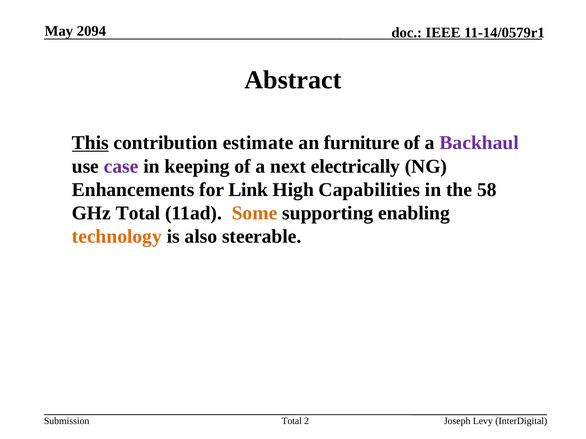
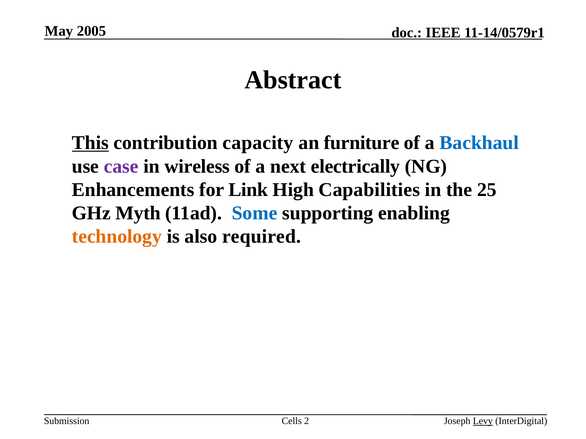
2094: 2094 -> 2005 (91, 31)
estimate: estimate -> capacity (258, 143)
Backhaul colour: purple -> blue (479, 143)
keeping: keeping -> wireless (197, 166)
58: 58 -> 25 (487, 190)
GHz Total: Total -> Myth (138, 213)
Some colour: orange -> blue (255, 213)
steerable: steerable -> required (262, 237)
Total: Total -> Cells (292, 422)
Levy underline: none -> present (483, 422)
